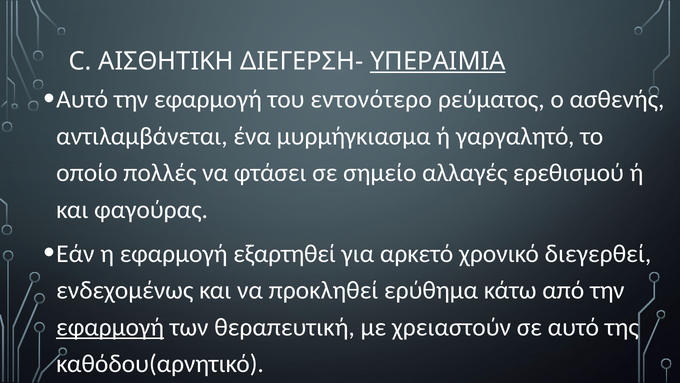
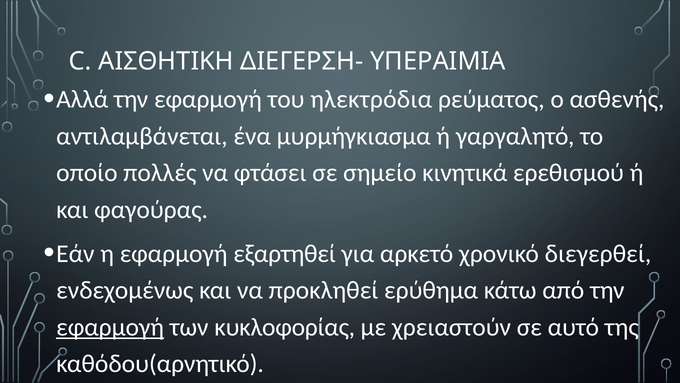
ΥΠΕΡΑΙΜΙΑ underline: present -> none (438, 61)
Αυτό: Αυτό -> Αλλά (82, 99)
εντονότερο: εντονότερο -> ηλεκτρόδια (371, 99)
αλλαγές: αλλαγές -> κινητικά (465, 173)
θεραπευτική: θεραπευτική -> κυκλοφορίας (285, 327)
